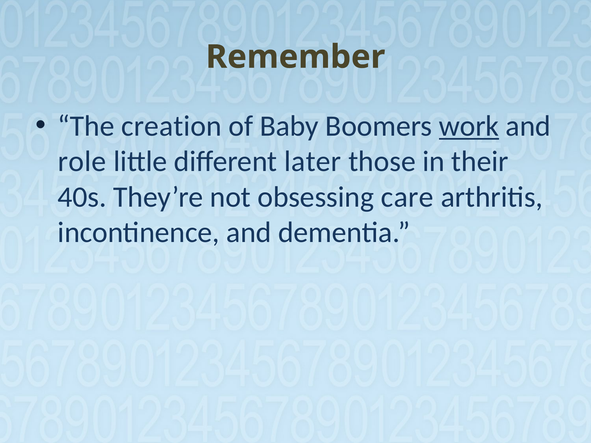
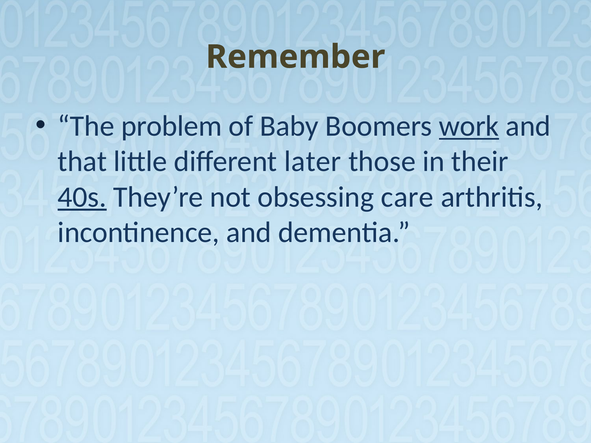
creation: creation -> problem (172, 126)
role: role -> that (82, 162)
40s underline: none -> present (82, 197)
